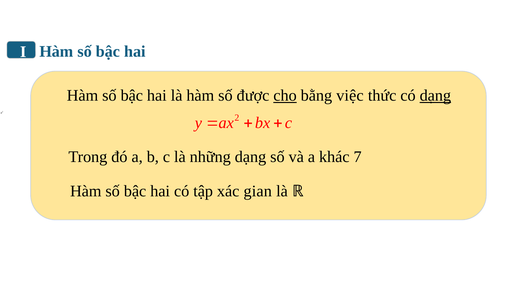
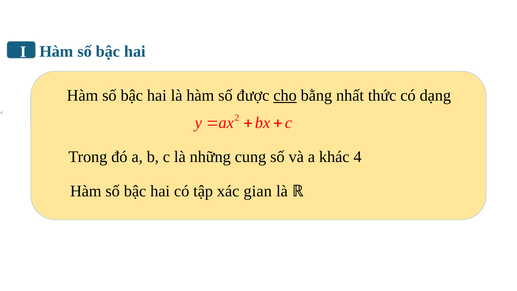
việc: việc -> nhất (350, 95)
dạng underline: present -> none (435, 95)
những dạng: dạng -> cung (251, 157)
7: 7 -> 4 (358, 157)
